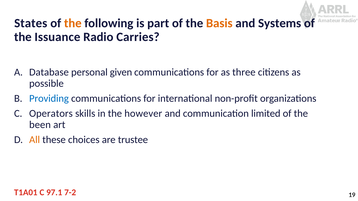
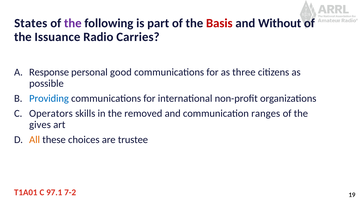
the colour: orange -> purple (73, 23)
Basis colour: orange -> red (219, 23)
Systems: Systems -> Without (280, 23)
Database: Database -> Response (49, 72)
given: given -> good (121, 72)
however: however -> removed (143, 114)
limited: limited -> ranges (266, 114)
been: been -> gives (40, 125)
